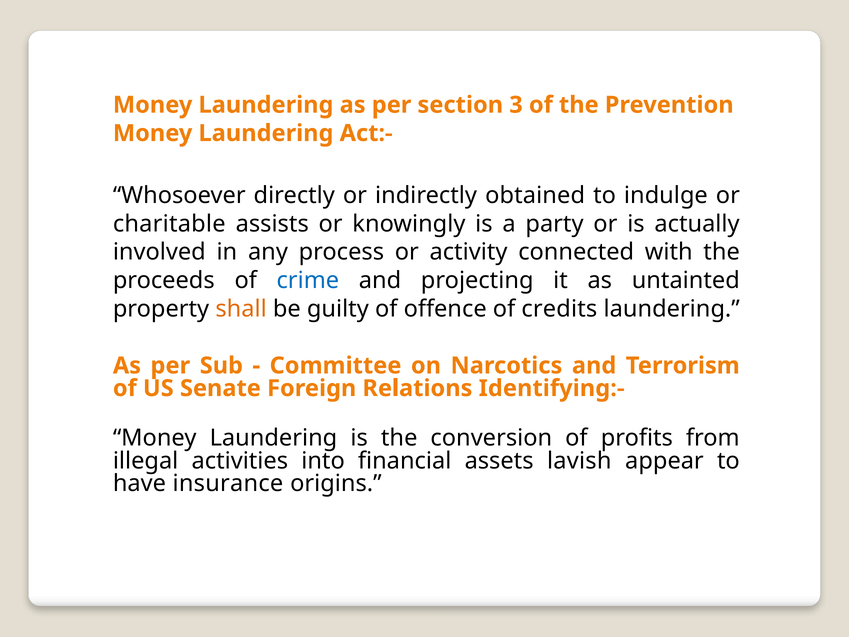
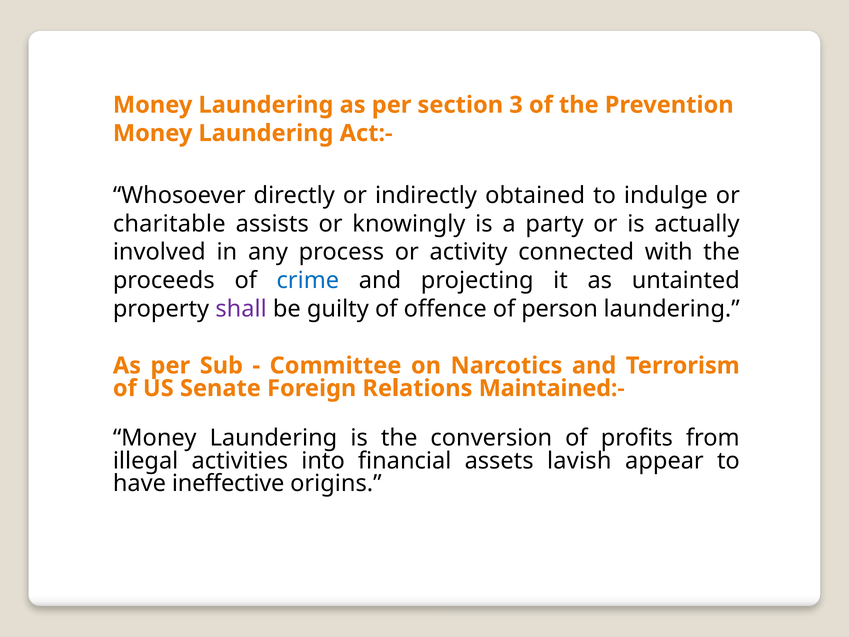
shall colour: orange -> purple (241, 309)
credits: credits -> person (560, 309)
Identifying:-: Identifying:- -> Maintained:- (552, 388)
insurance: insurance -> ineffective (228, 483)
